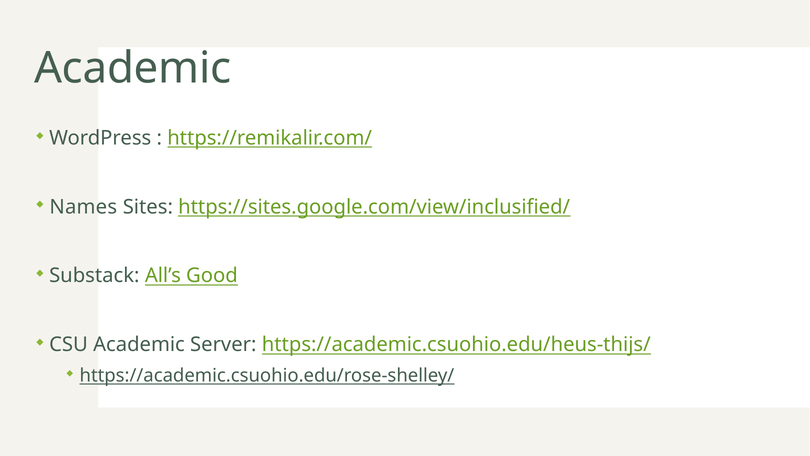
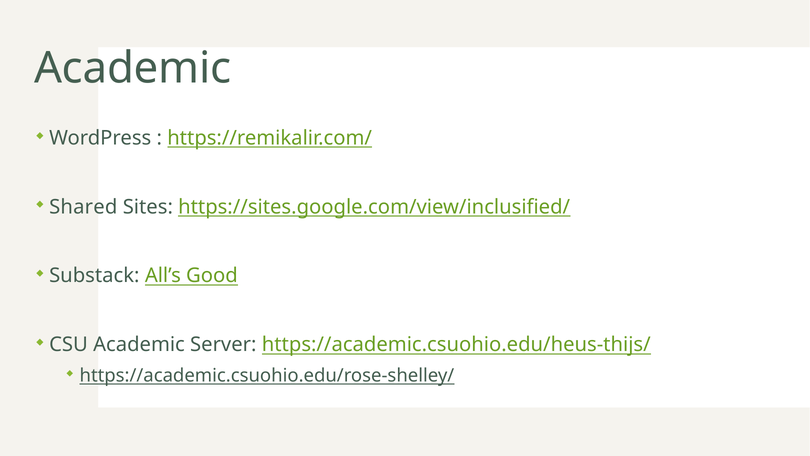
Names: Names -> Shared (83, 207)
